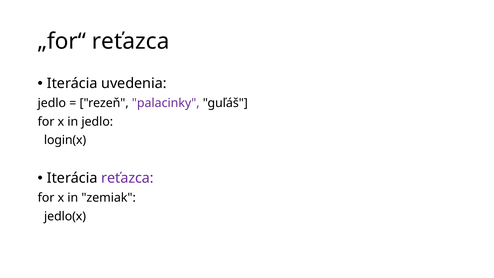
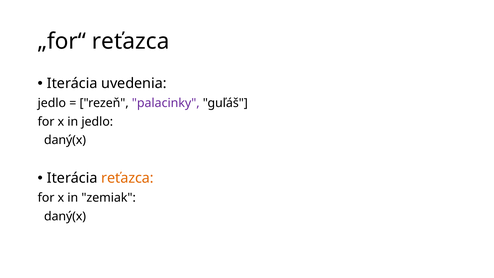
login(x: login(x -> daný(x (65, 140)
reťazca colour: purple -> orange (128, 178)
jedlo(x: jedlo(x -> daný(x (65, 216)
